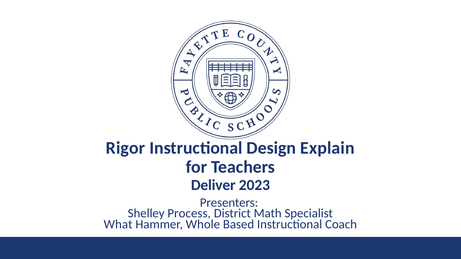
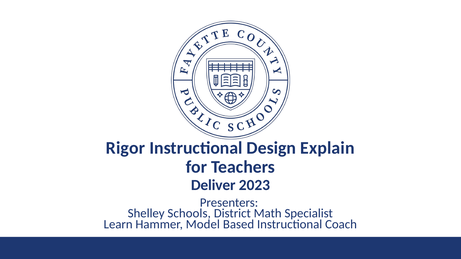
Process: Process -> Schools (189, 214)
What: What -> Learn (118, 224)
Whole: Whole -> Model (203, 224)
